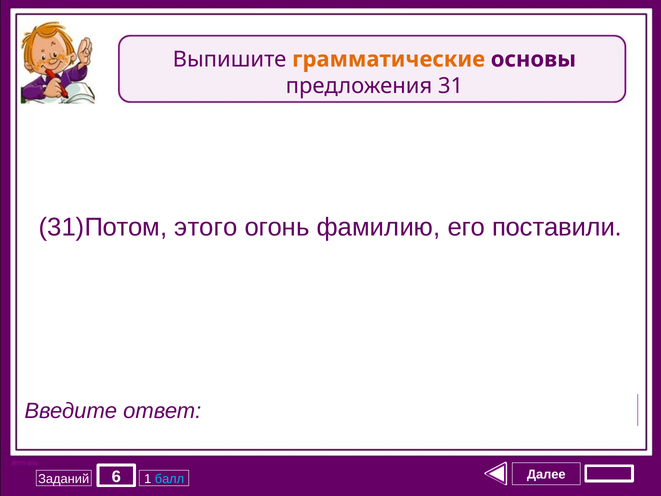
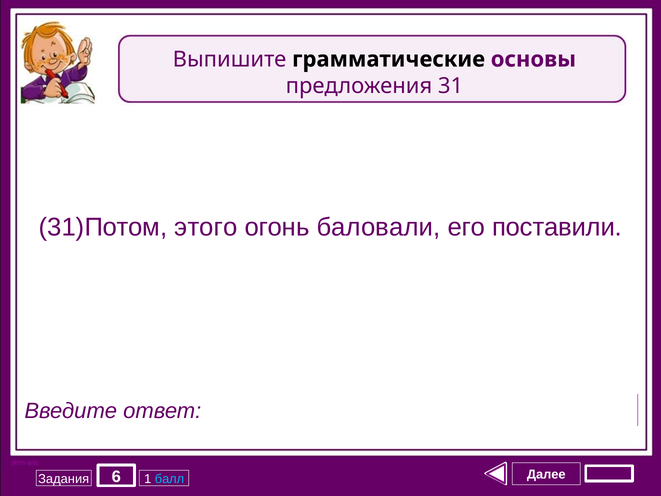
грамматические colour: orange -> black (389, 59)
фамилию: фамилию -> баловали (379, 227)
Заданий: Заданий -> Задания (64, 479)
